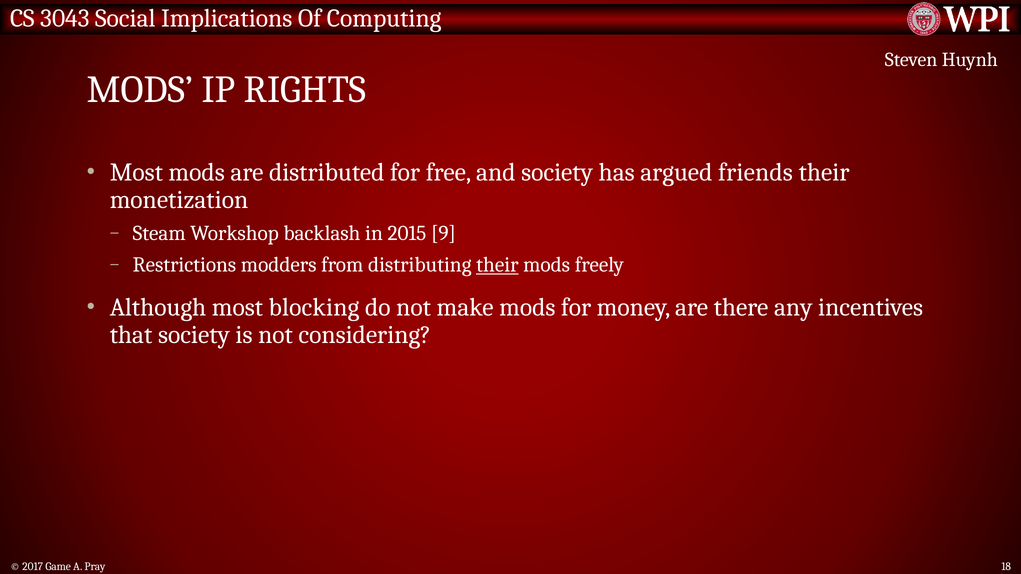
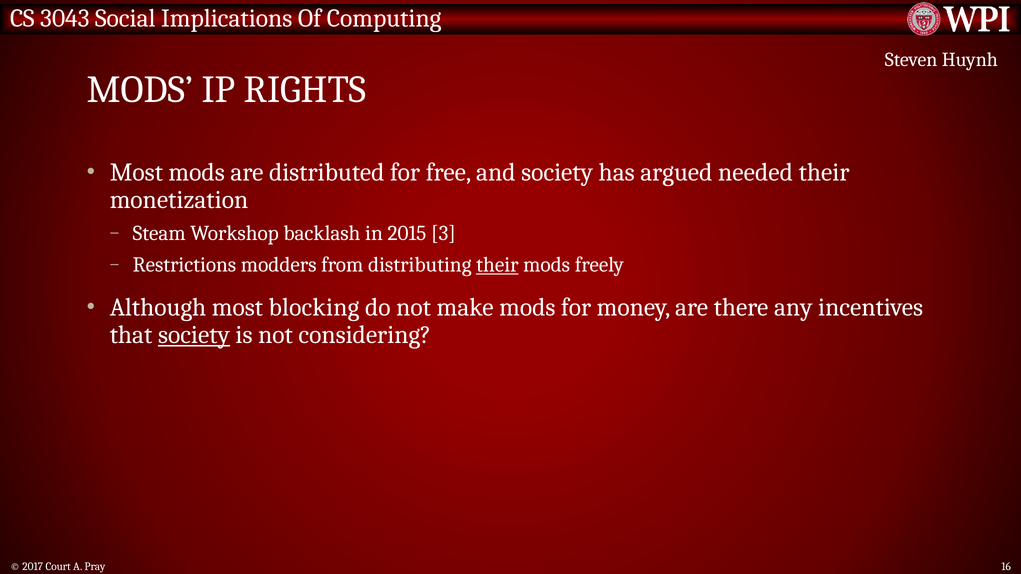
friends: friends -> needed (756, 172)
9: 9 -> 3 (443, 234)
society underline: none -> present (194, 335)
Game: Game -> Court (58, 567)
18: 18 -> 16 (1006, 567)
